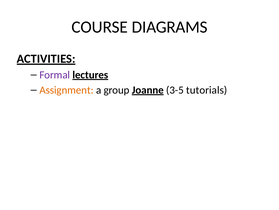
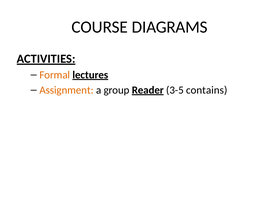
Formal colour: purple -> orange (55, 75)
Joanne: Joanne -> Reader (148, 90)
tutorials: tutorials -> contains (207, 90)
